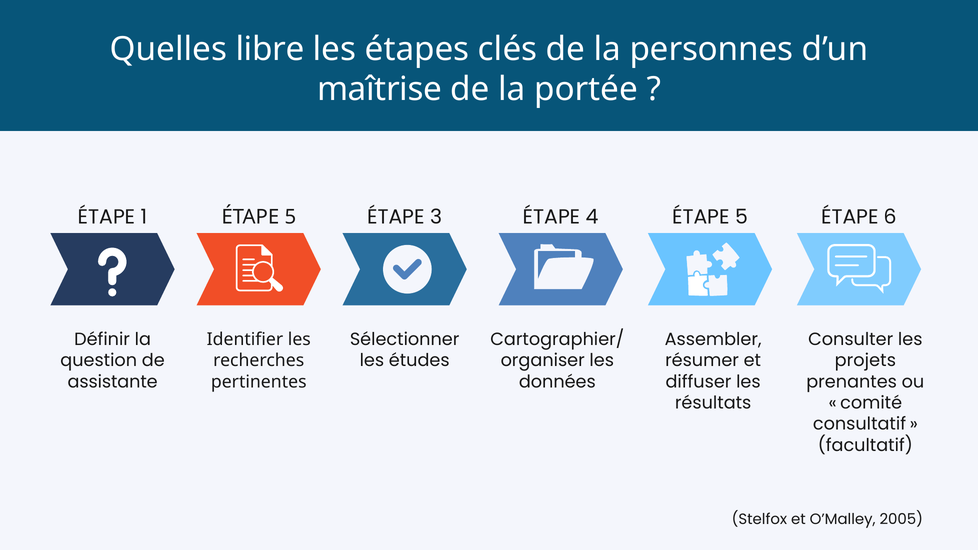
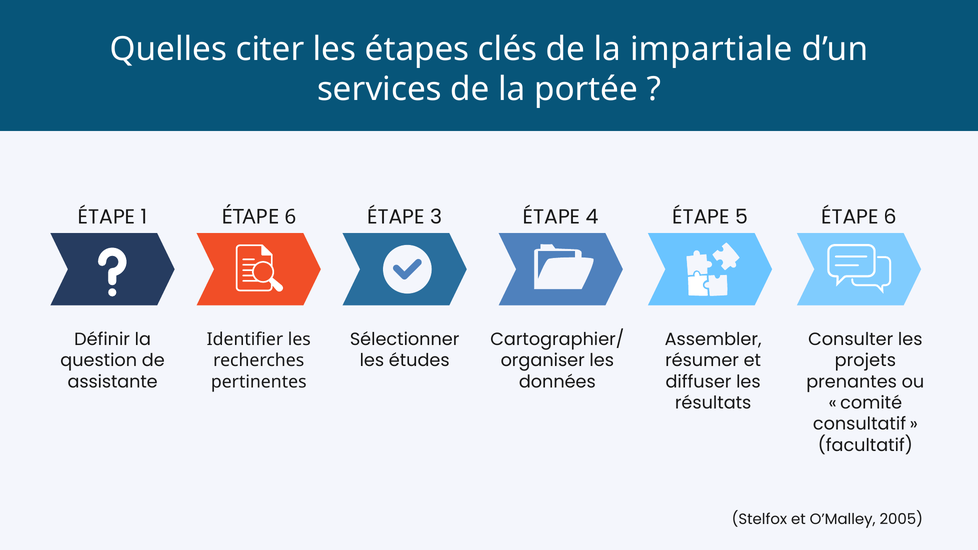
libre: libre -> citer (270, 49)
personnes: personnes -> impartiale (711, 49)
maîtrise: maîtrise -> services (379, 89)
5: 5 -> 6 (290, 217)
